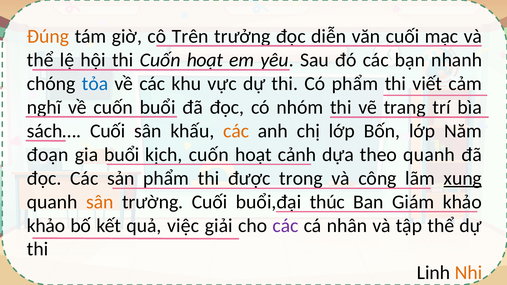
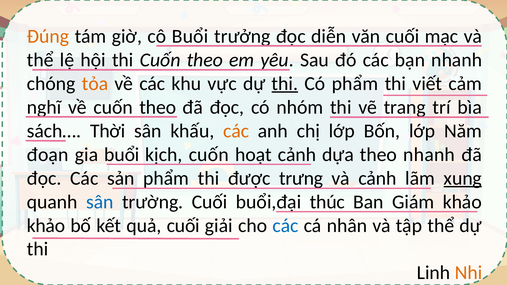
cô Trên: Trên -> Buổi (190, 36)
thi Cuốn hoạt: hoạt -> theo (205, 60)
tỏa colour: blue -> orange (95, 84)
thi underline: none -> present (285, 84)
về cuốn buổi: buổi -> theo (158, 107)
sách… Cuối: Cuối -> Thời (108, 131)
theo quanh: quanh -> nhanh (429, 155)
trong: trong -> trưng (301, 178)
và công: công -> cảnh (377, 178)
sân colour: orange -> blue (100, 202)
quả việc: việc -> cuối (183, 226)
các colour: purple -> blue (286, 226)
